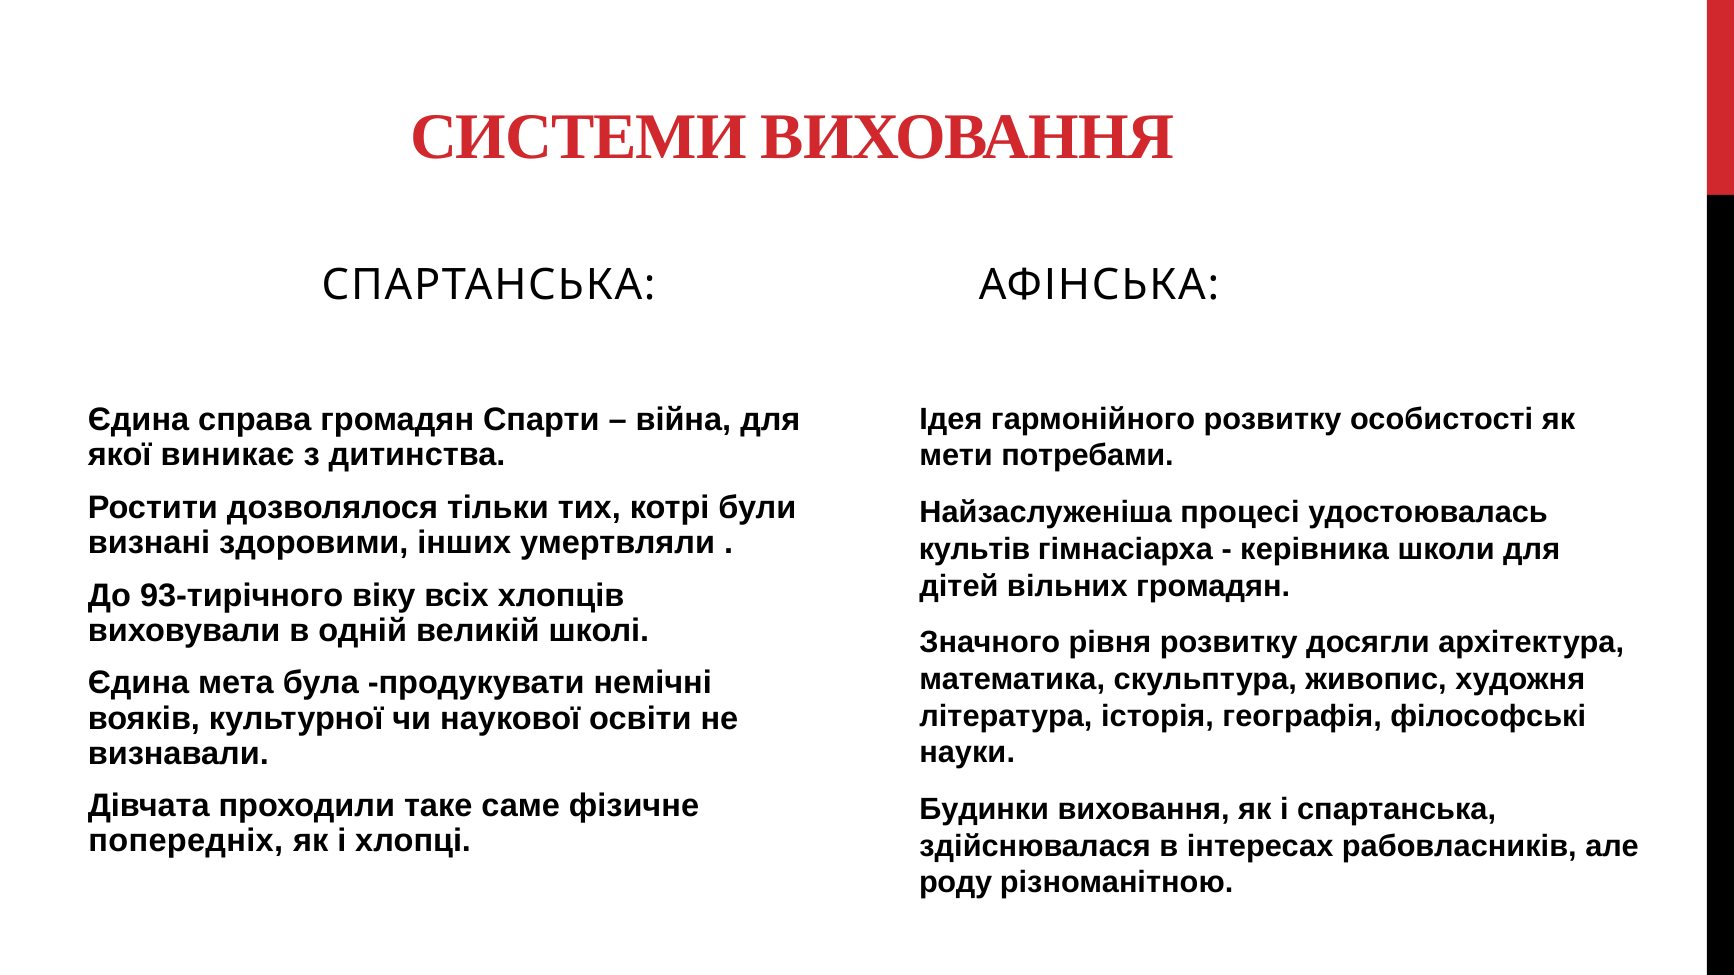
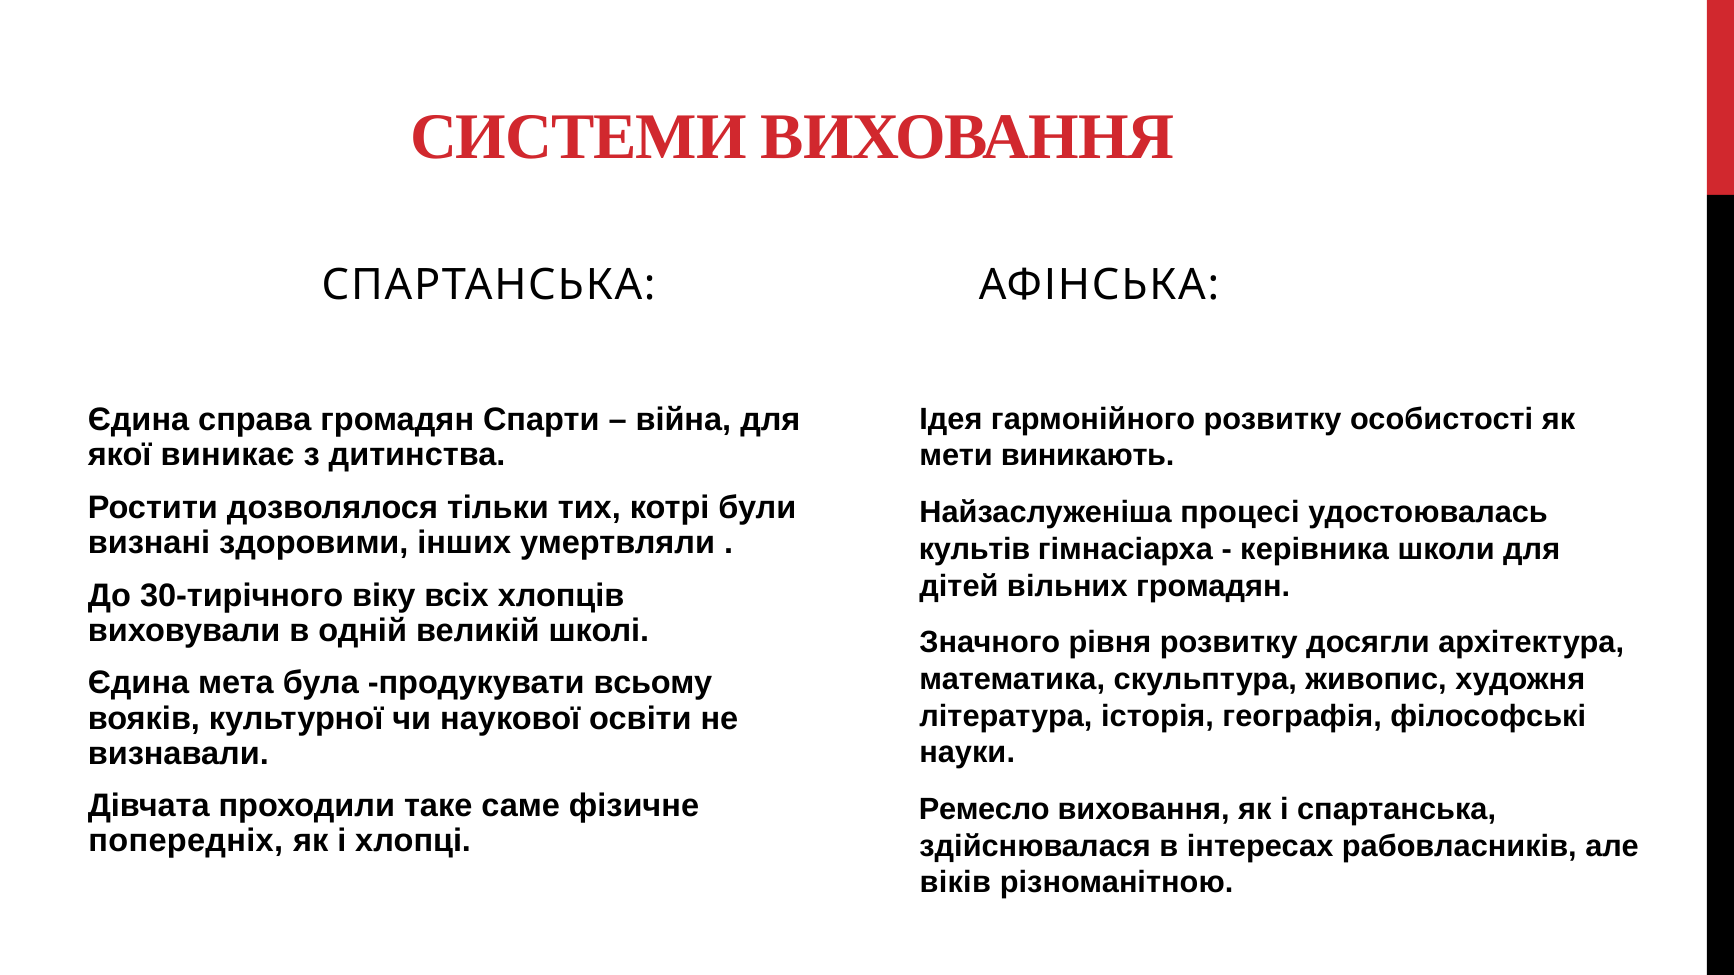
потребами: потребами -> виникають (1088, 456)
93-тирічного: 93-тирічного -> 30-тирічного (242, 596)
немічні: немічні -> всьому (653, 683)
Будинки: Будинки -> Ремесло (984, 809)
роду: роду -> віків (955, 883)
